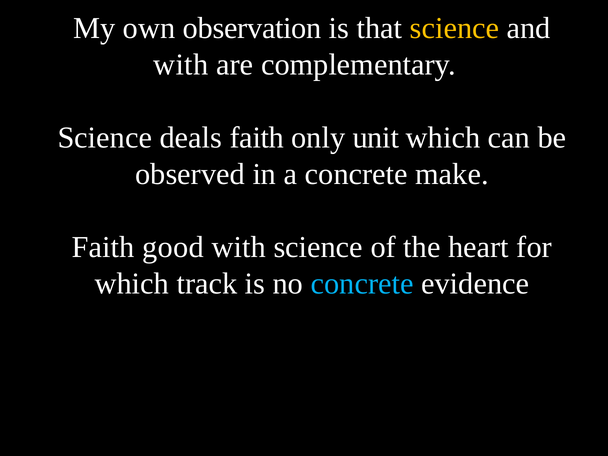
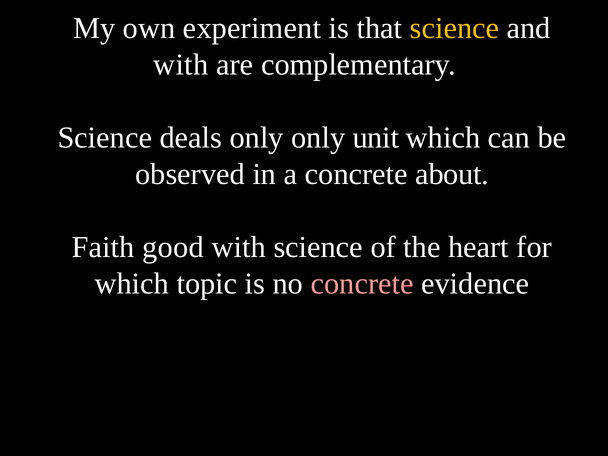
observation: observation -> experiment (252, 28)
deals faith: faith -> only (257, 138)
make: make -> about (452, 174)
track: track -> topic (207, 284)
concrete colour: light blue -> pink (362, 284)
